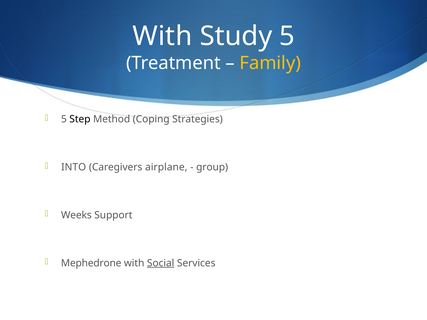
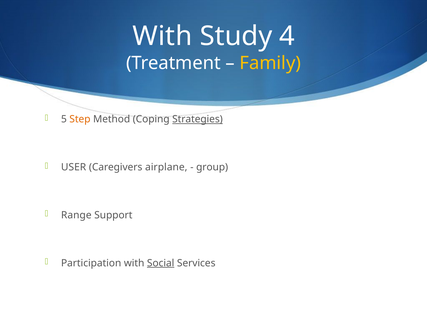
Study 5: 5 -> 4 (287, 36)
Step colour: black -> orange (80, 119)
Strategies underline: none -> present (197, 119)
INTO: INTO -> USER (74, 167)
Weeks: Weeks -> Range (76, 215)
Mephedrone: Mephedrone -> Participation (91, 263)
